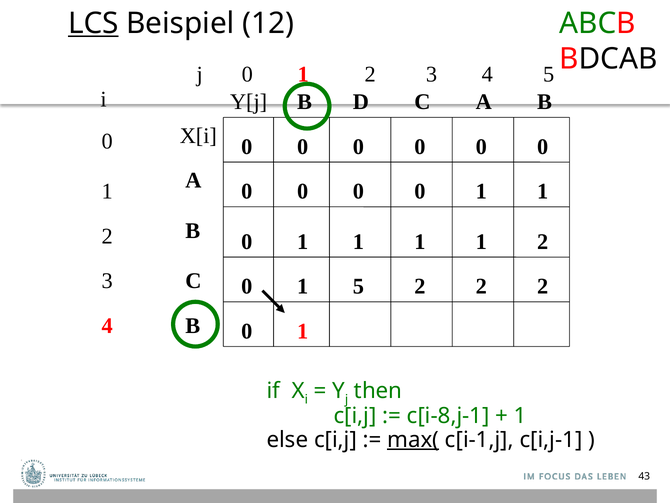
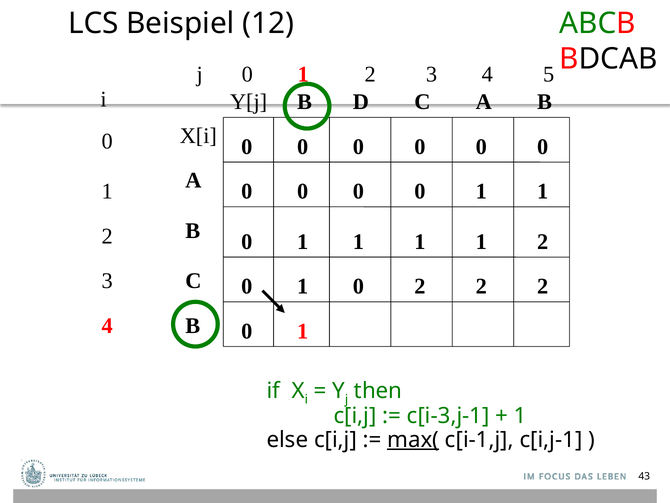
LCS underline: present -> none (93, 23)
5: 5 -> 0 (358, 286)
c[i-8,j-1: c[i-8,j-1 -> c[i-3,j-1 (448, 415)
